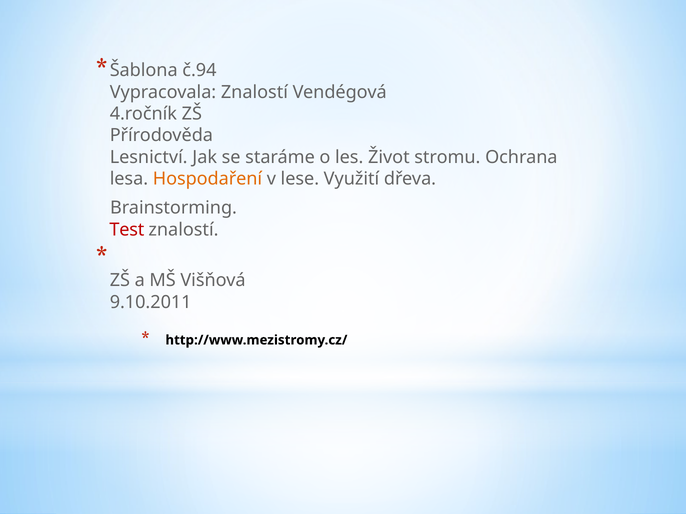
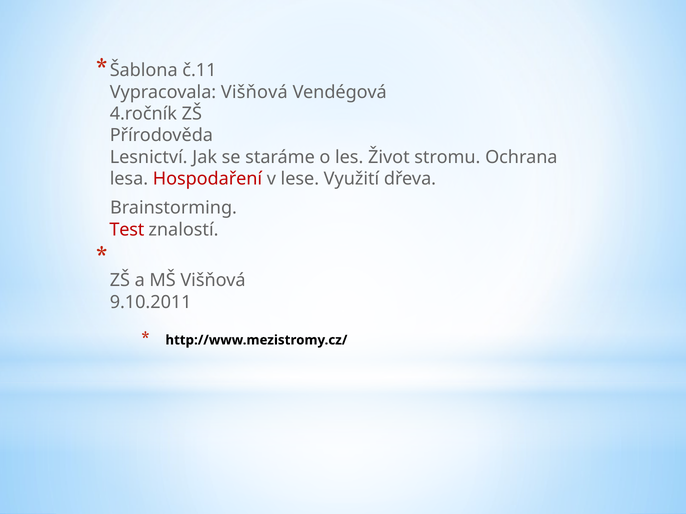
č.94: č.94 -> č.11 (199, 70)
Vypracovala Znalostí: Znalostí -> Višňová (254, 92)
Hospodaření colour: orange -> red (207, 179)
